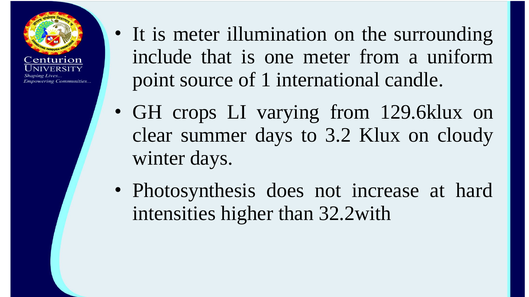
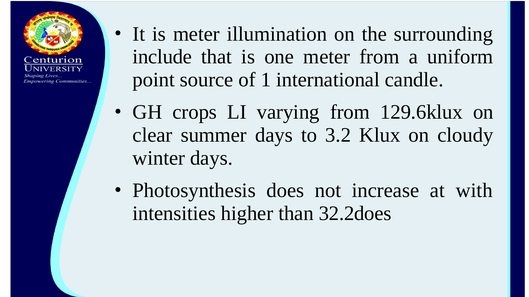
hard: hard -> with (474, 191)
32.2with: 32.2with -> 32.2does (355, 214)
